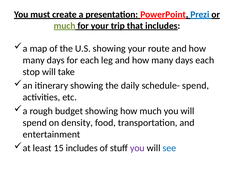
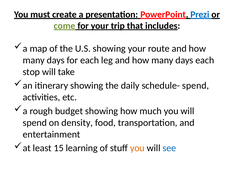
much: much -> come (65, 26)
15 includes: includes -> learning (82, 148)
you colour: purple -> orange (137, 148)
